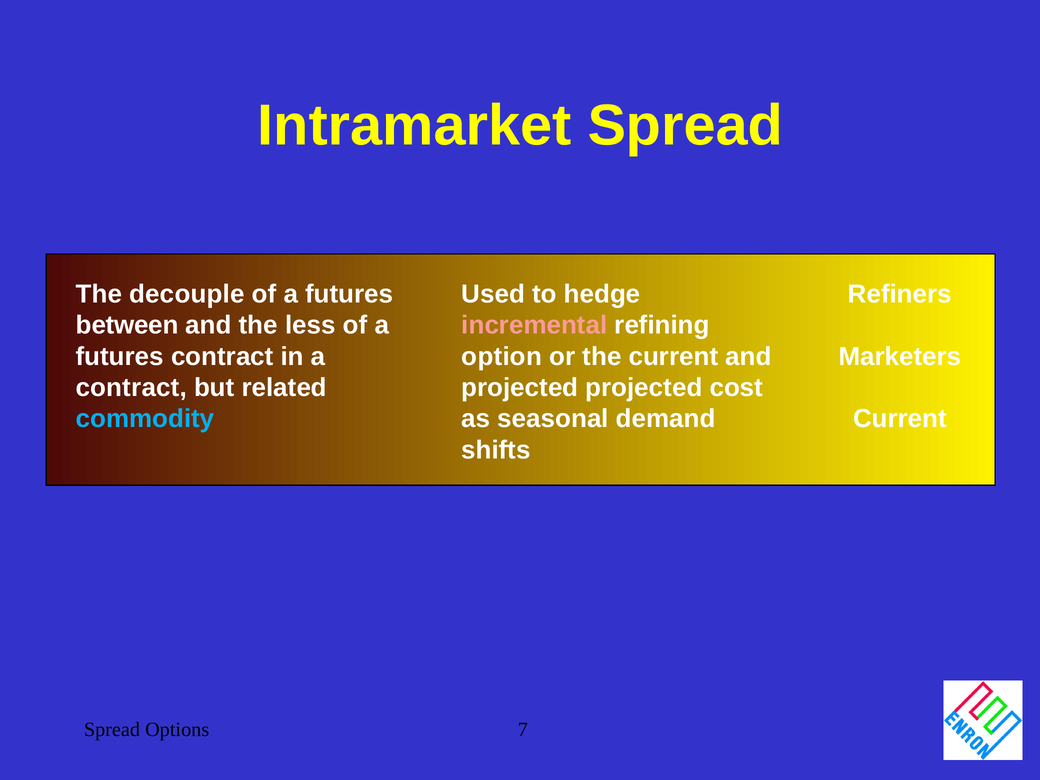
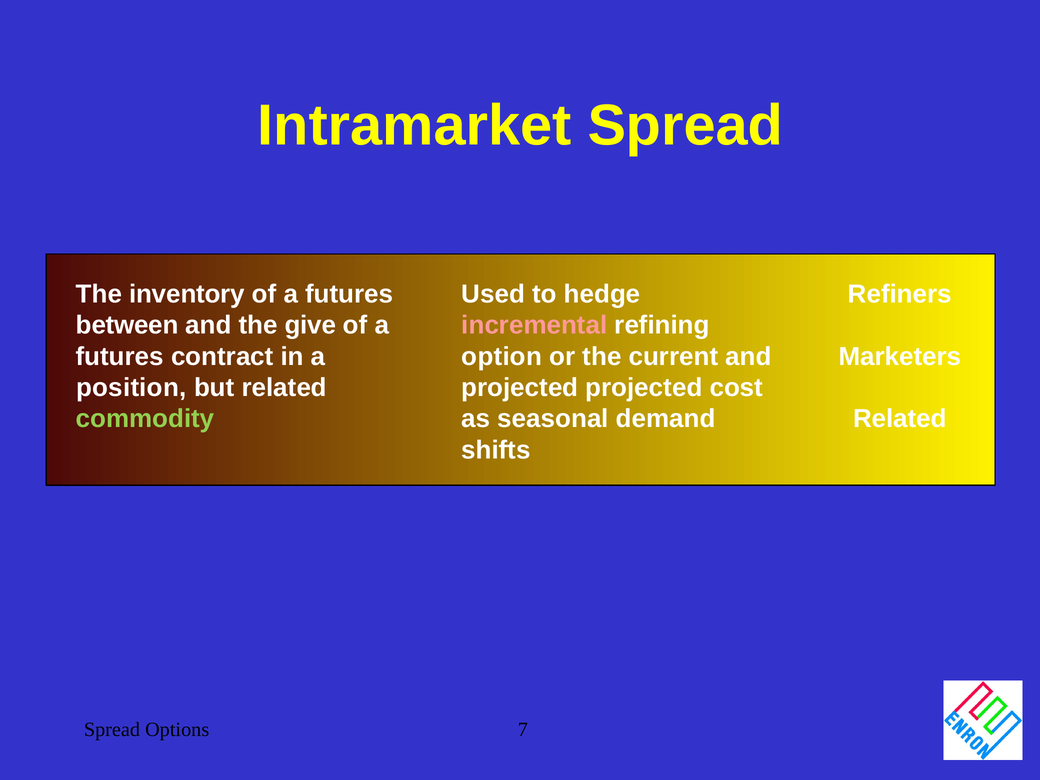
decouple: decouple -> inventory (187, 294)
less: less -> give (310, 325)
contract: contract -> position (131, 388)
commodity colour: light blue -> light green (145, 419)
Current: Current -> Related (900, 419)
